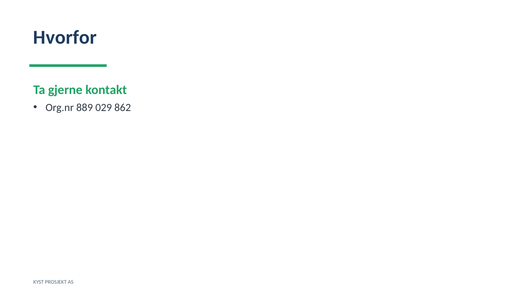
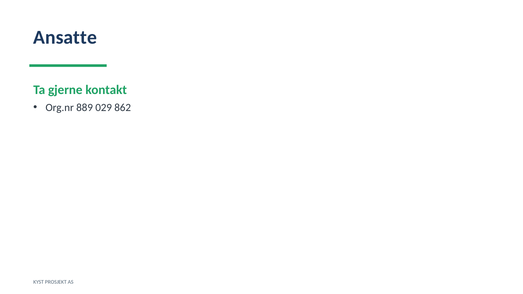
Hvorfor: Hvorfor -> Ansatte (65, 37)
